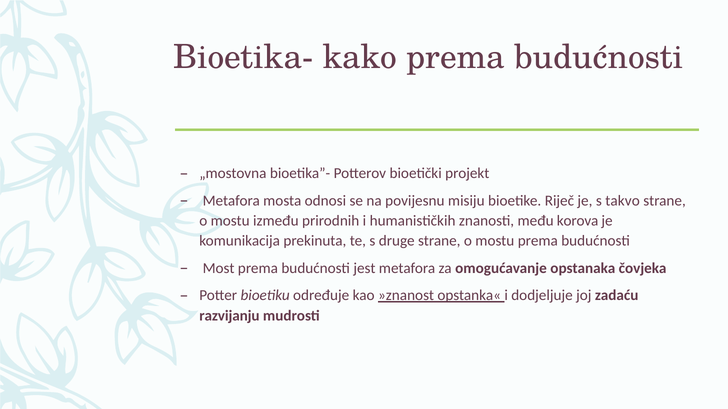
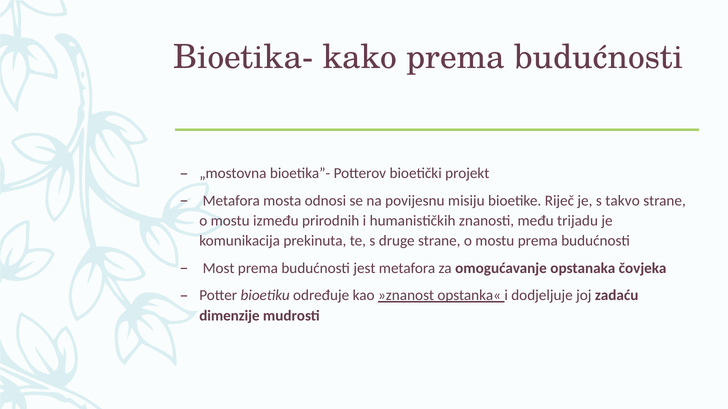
korova: korova -> trijadu (578, 221)
razvijanju: razvijanju -> dimenzije (229, 316)
